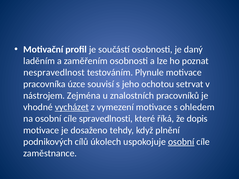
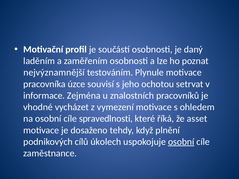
nespravedlnost: nespravedlnost -> nejvýznamnější (54, 73)
nástrojem: nástrojem -> informace (44, 96)
vycházet underline: present -> none (72, 107)
dopis: dopis -> asset (197, 119)
